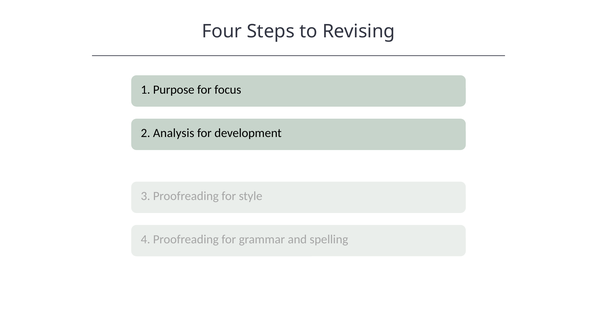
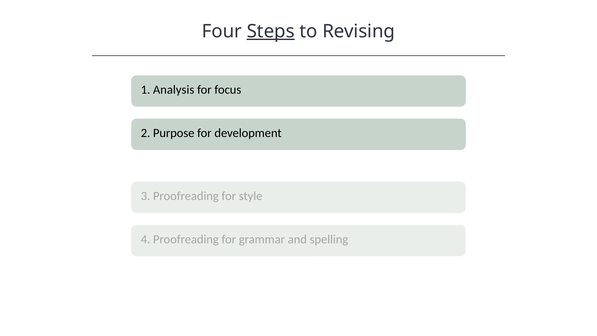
Steps underline: none -> present (271, 31)
Purpose: Purpose -> Analysis (174, 90)
Analysis: Analysis -> Purpose (174, 133)
